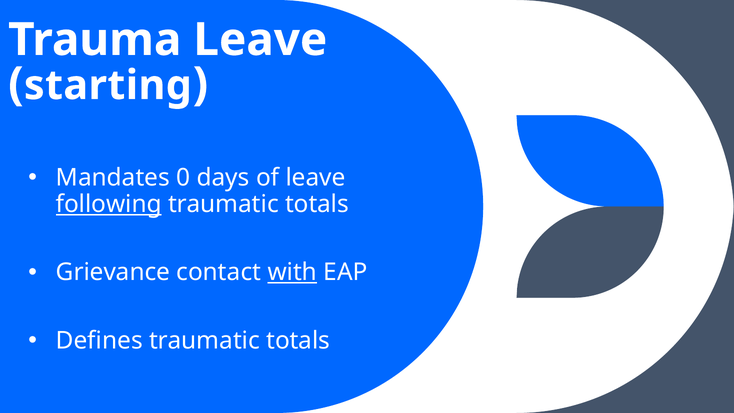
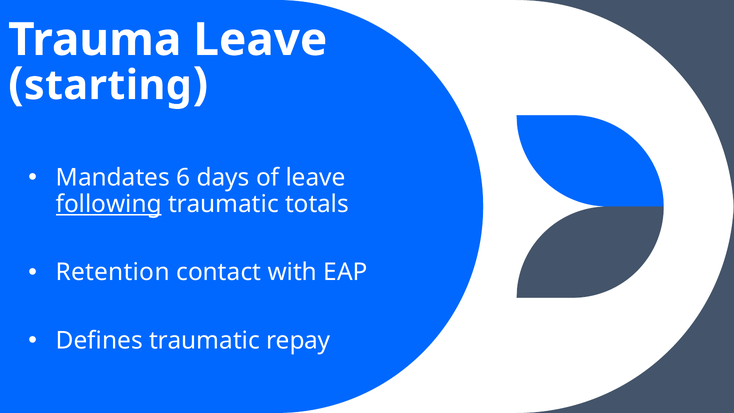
0: 0 -> 6 (183, 178)
Grievance: Grievance -> Retention (113, 272)
with underline: present -> none (292, 272)
Defines traumatic totals: totals -> repay (298, 340)
